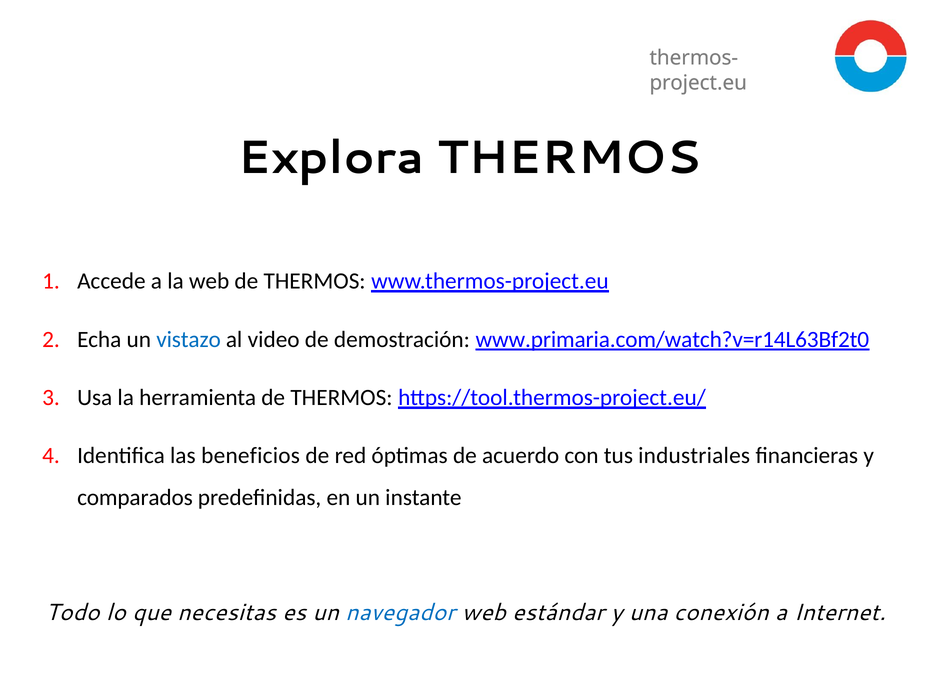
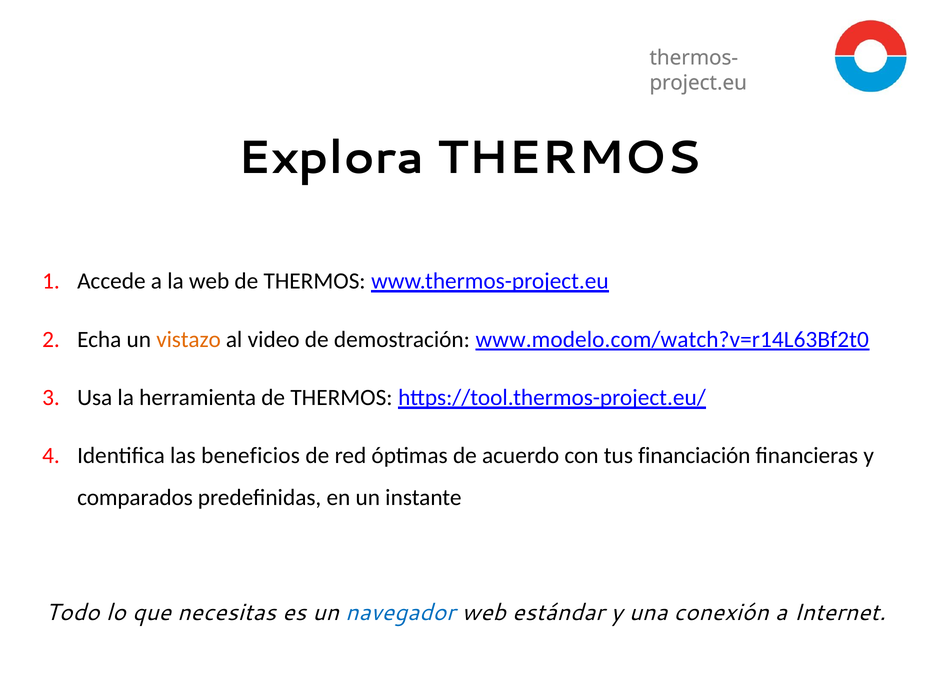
vistazo colour: blue -> orange (189, 339)
www.primaria.com/watch?v=r14L63Bf2t0: www.primaria.com/watch?v=r14L63Bf2t0 -> www.modelo.com/watch?v=r14L63Bf2t0 (672, 339)
industriales: industriales -> financiación (694, 455)
